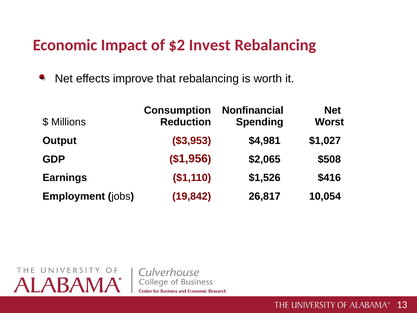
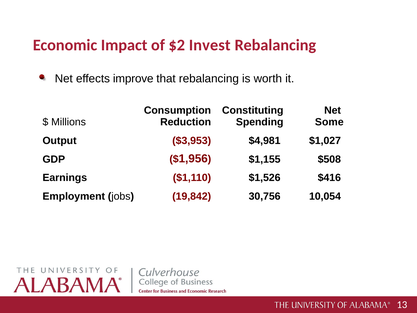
Nonfinancial: Nonfinancial -> Constituting (253, 110)
Worst: Worst -> Some (329, 122)
$2,065: $2,065 -> $1,155 (265, 159)
26,817: 26,817 -> 30,756 (265, 196)
